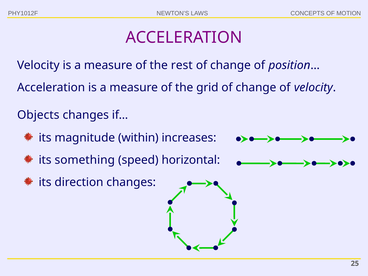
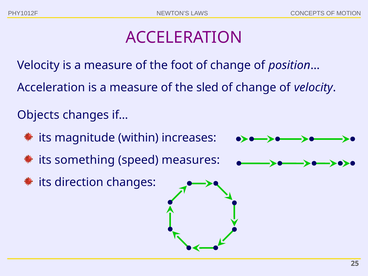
rest: rest -> foot (182, 65)
grid: grid -> sled (207, 87)
horizontal: horizontal -> measures (191, 160)
